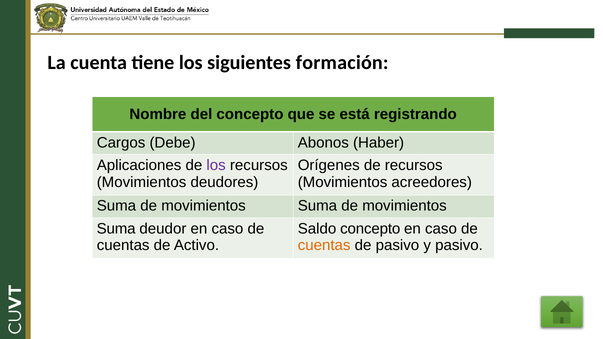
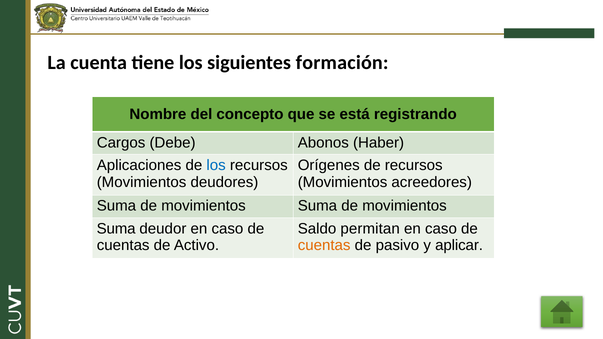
los colour: purple -> blue (216, 165)
Saldo concepto: concepto -> permitan (370, 229)
y pasivo: pasivo -> aplicar (459, 246)
